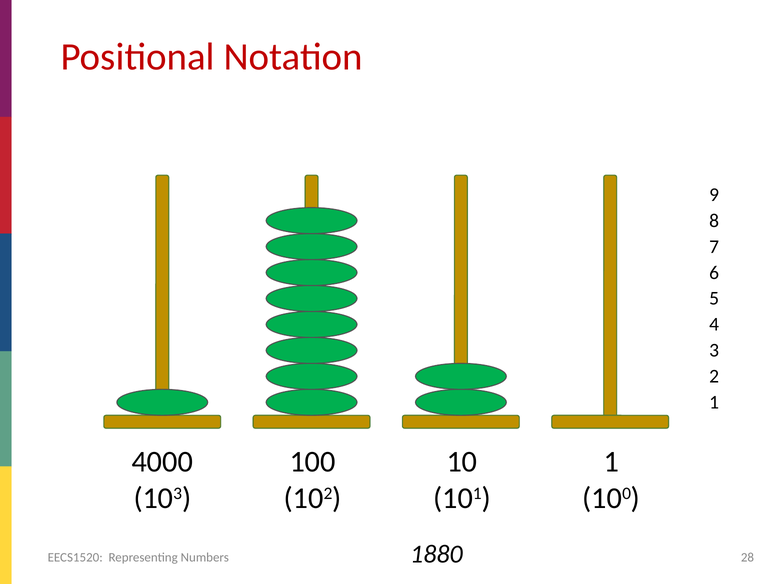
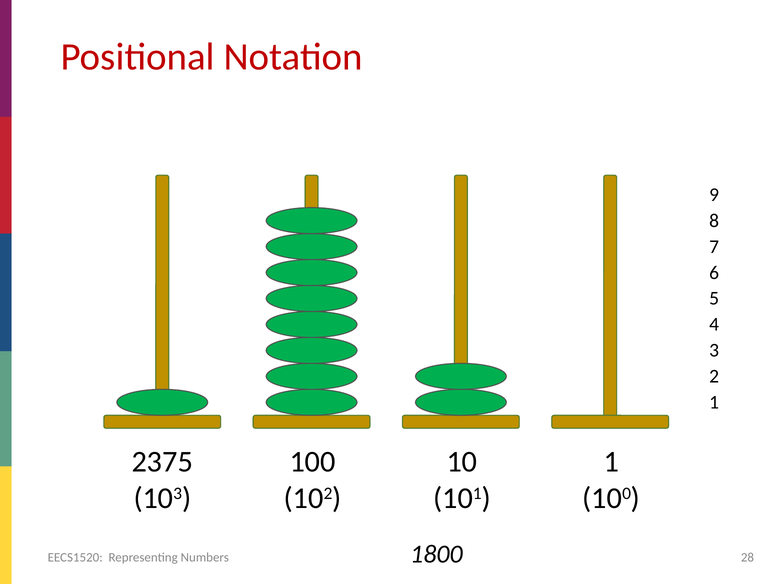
4000: 4000 -> 2375 (162, 462)
1880: 1880 -> 1800 (436, 554)
